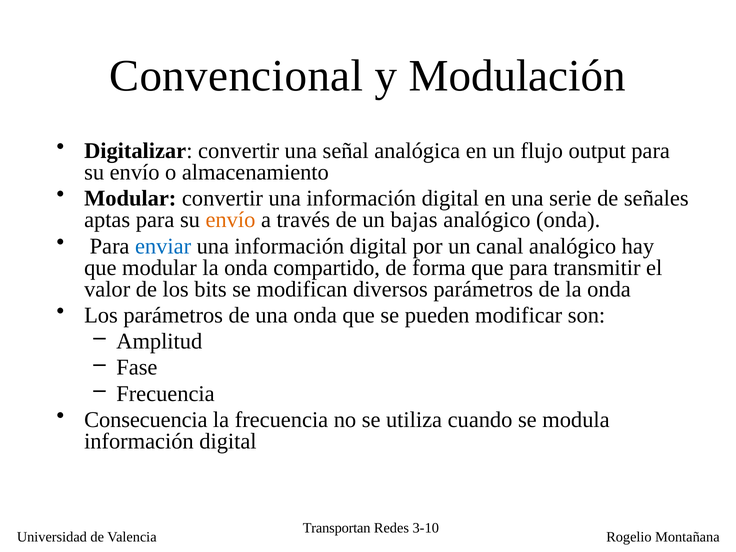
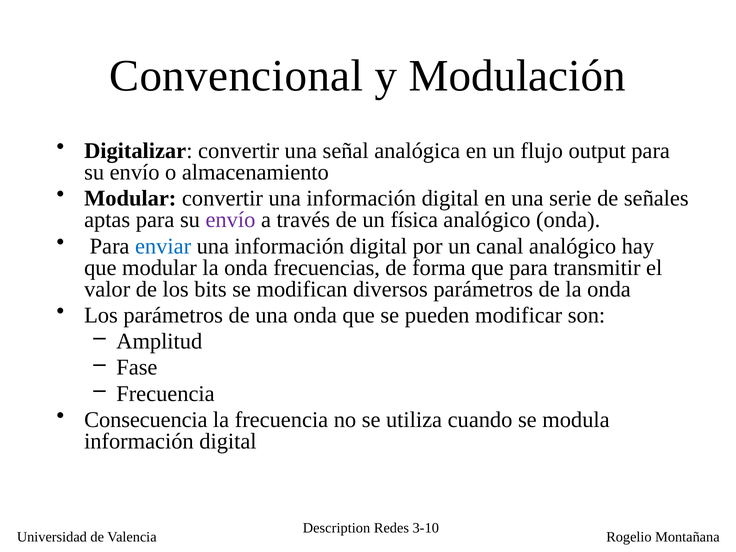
envío colour: orange -> purple (230, 220)
bajas: bajas -> física (414, 220)
compartido: compartido -> frecuencias (327, 268)
Transportan: Transportan -> Description (337, 528)
